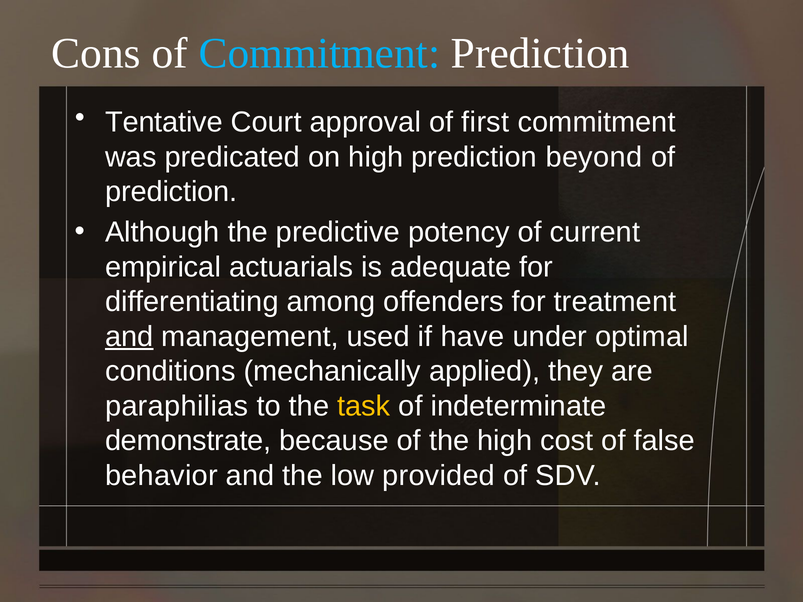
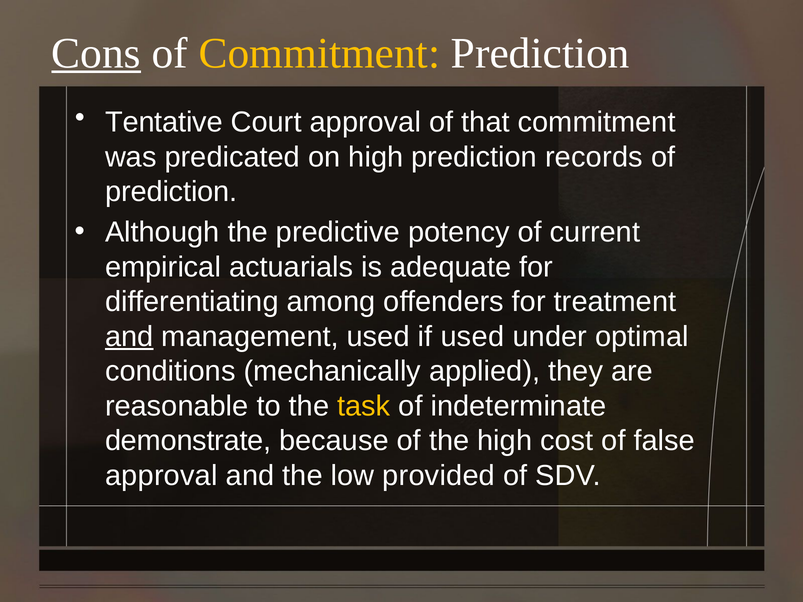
Cons underline: none -> present (96, 53)
Commitment colour: light blue -> yellow (319, 53)
first: first -> that (486, 122)
beyond: beyond -> records (594, 157)
if have: have -> used (472, 337)
paraphilias: paraphilias -> reasonable (177, 406)
behavior: behavior -> approval (161, 476)
